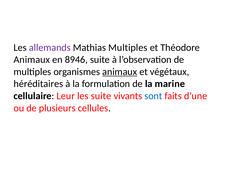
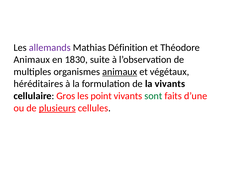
Mathias Multiples: Multiples -> Définition (128, 47)
8946: 8946 -> 1830 (76, 59)
la marine: marine -> vivants (170, 84)
Leur: Leur -> Gros (66, 96)
les suite: suite -> point (101, 96)
sont colour: blue -> green (153, 96)
plusieurs underline: none -> present (57, 108)
